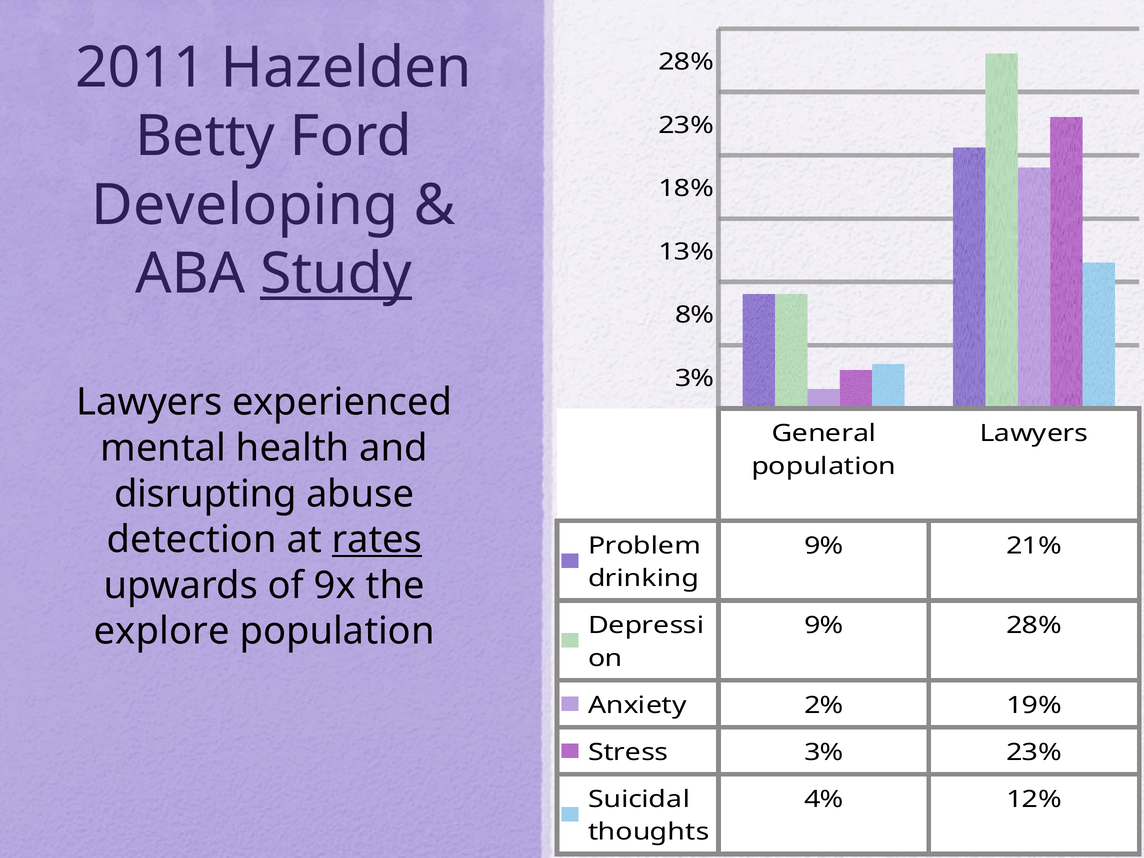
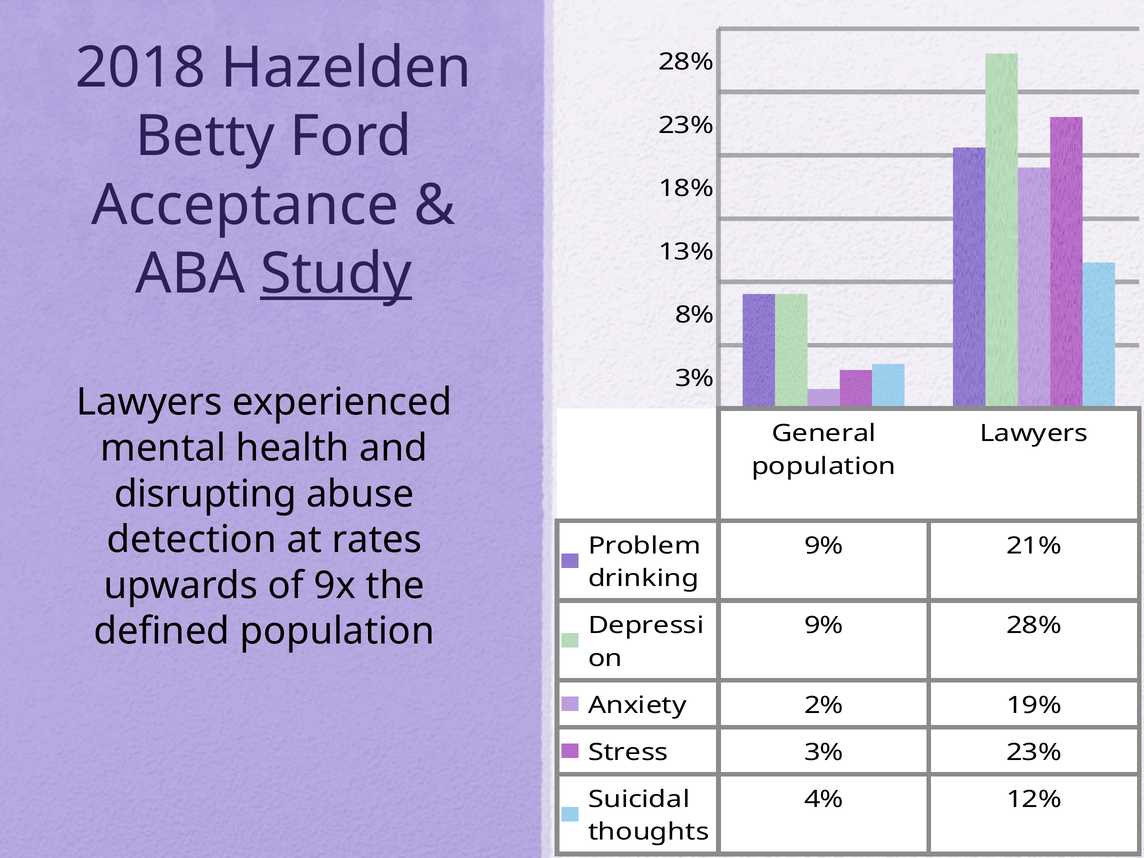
2011: 2011 -> 2018 (141, 68)
Developing: Developing -> Acceptance (245, 205)
rates underline: present -> none (377, 540)
explore: explore -> defined (162, 631)
